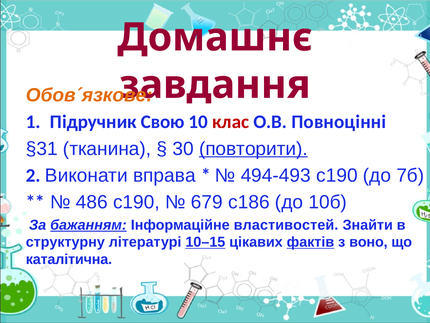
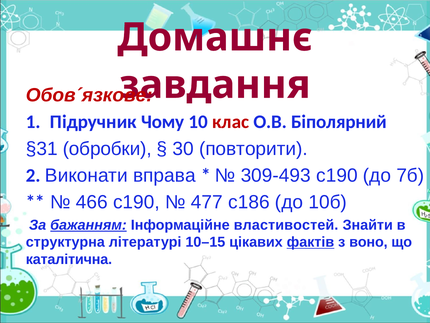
Обов´язкове colour: orange -> red (89, 95)
Свою: Свою -> Чому (163, 122)
Повноцінні: Повноцінні -> Біполярний (339, 122)
тканина: тканина -> обробки (107, 148)
повторити underline: present -> none (253, 148)
494-493: 494-493 -> 309-493 (276, 175)
486: 486 -> 466 (92, 202)
679: 679 -> 477 (207, 202)
структурну: структурну -> структурна (65, 242)
10–15 underline: present -> none (205, 242)
